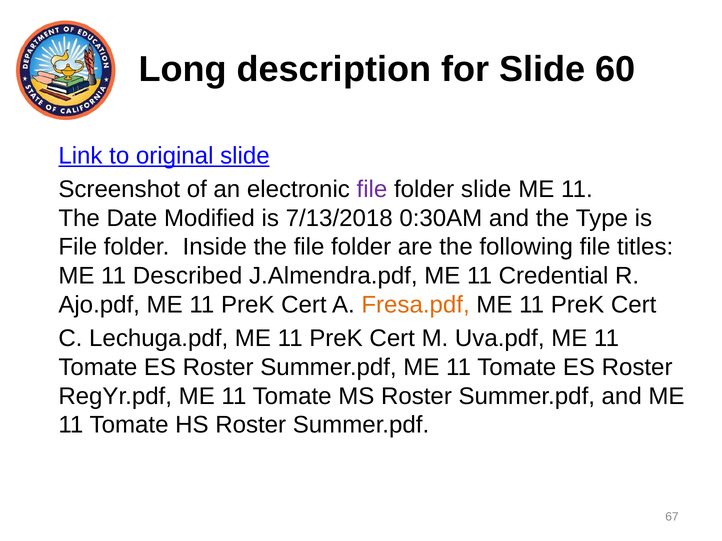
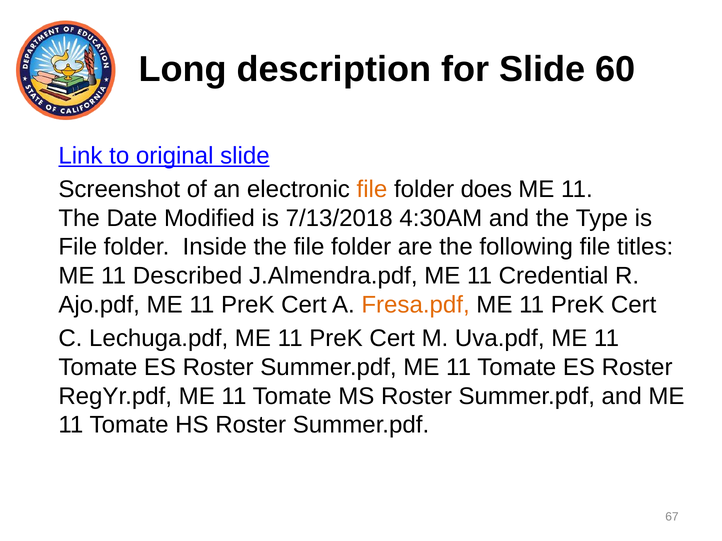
file colour: purple -> orange (372, 189)
folder slide: slide -> does (486, 189)
0:30AM: 0:30AM -> 4:30AM (441, 218)
